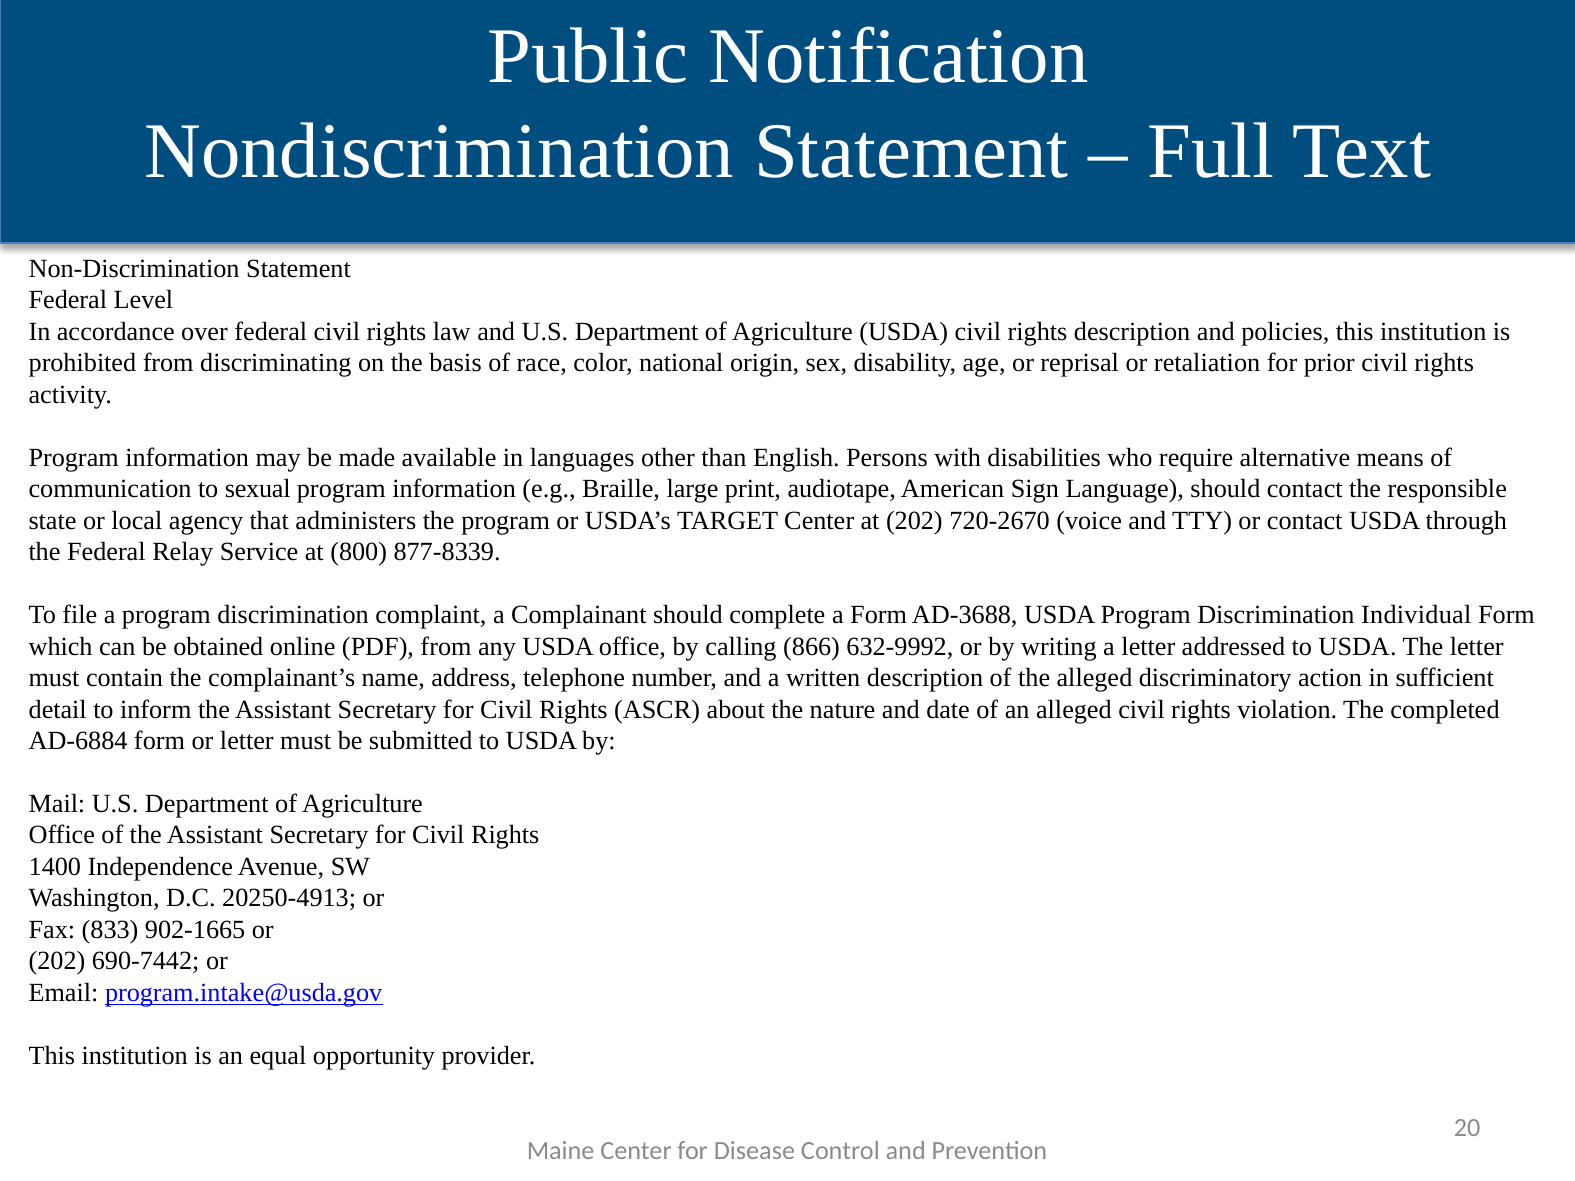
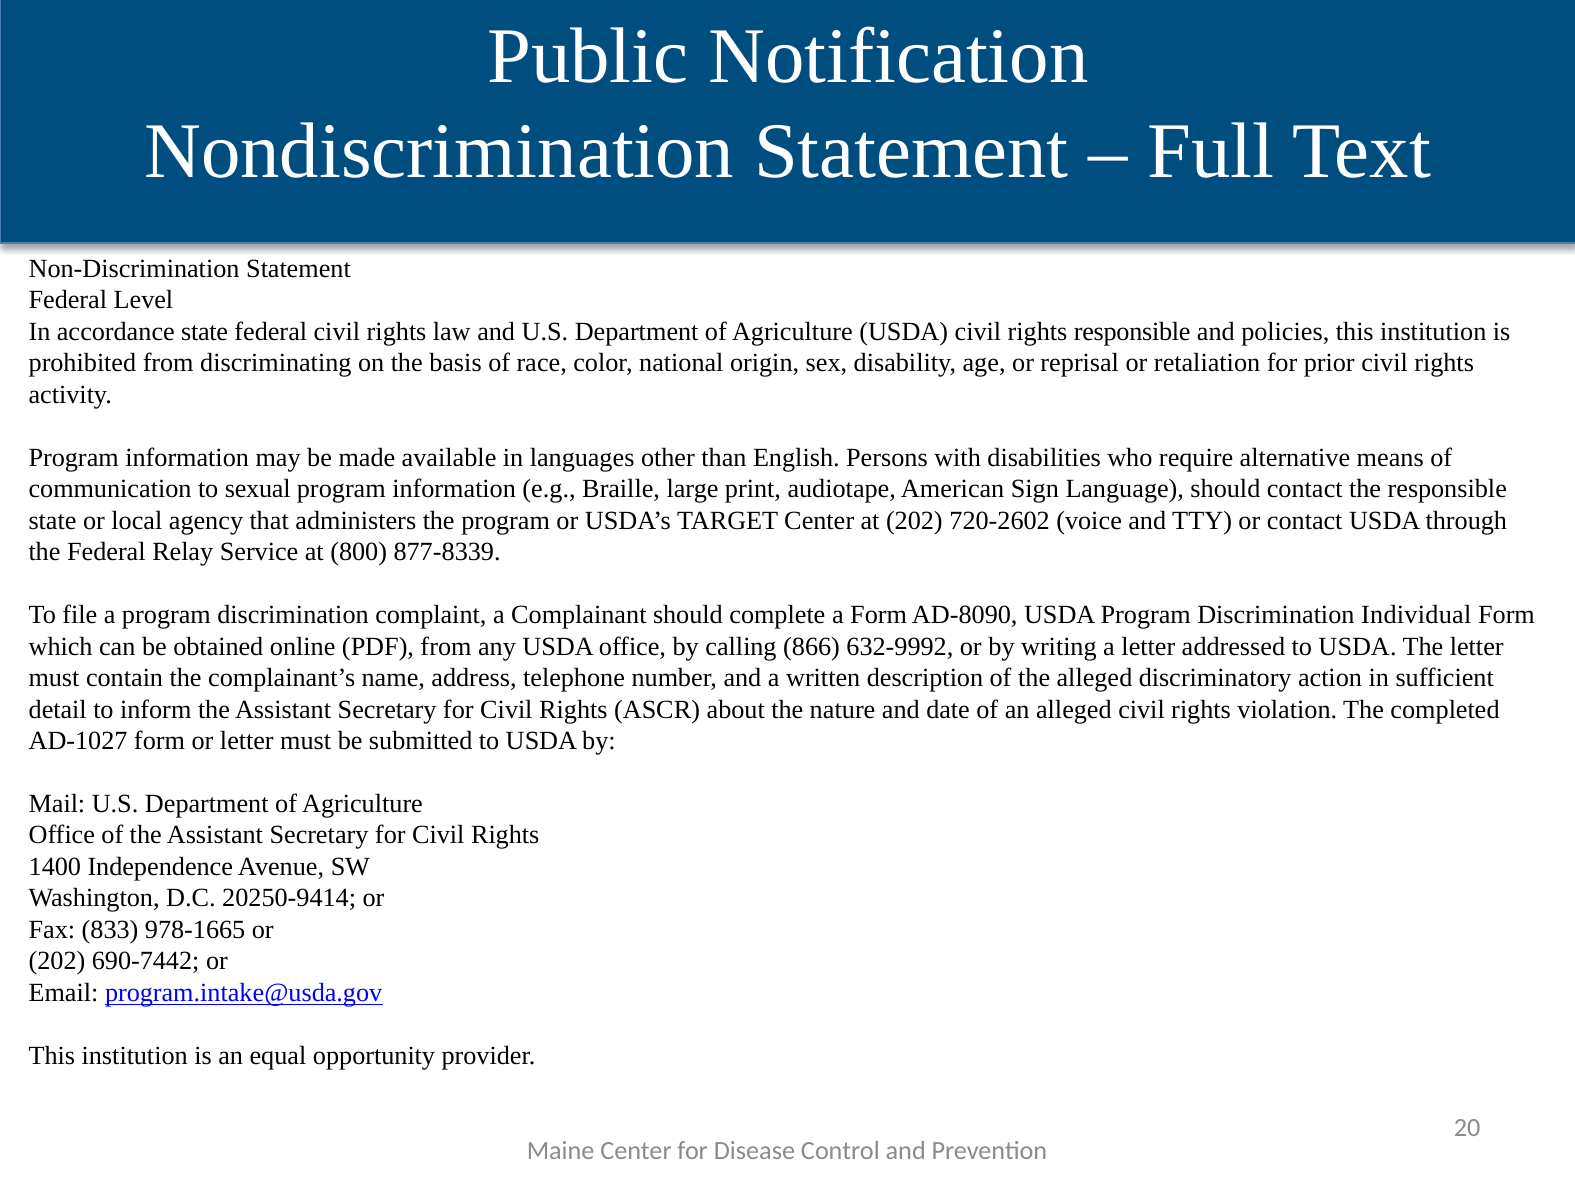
accordance over: over -> state (205, 332)
rights description: description -> responsible (1132, 332)
720-2670: 720-2670 -> 720-2602 (1000, 521)
AD-3688: AD-3688 -> AD-8090 (965, 615)
AD-6884: AD-6884 -> AD-1027 (78, 741)
20250-4913: 20250-4913 -> 20250-9414 (289, 899)
902-1665: 902-1665 -> 978-1665 (195, 930)
